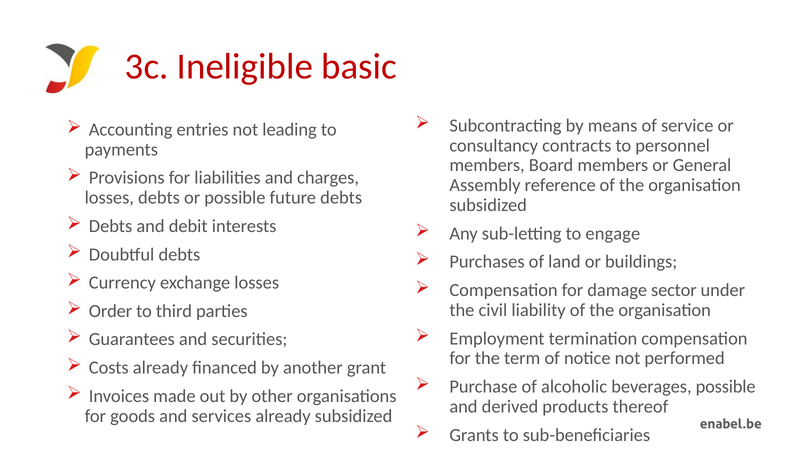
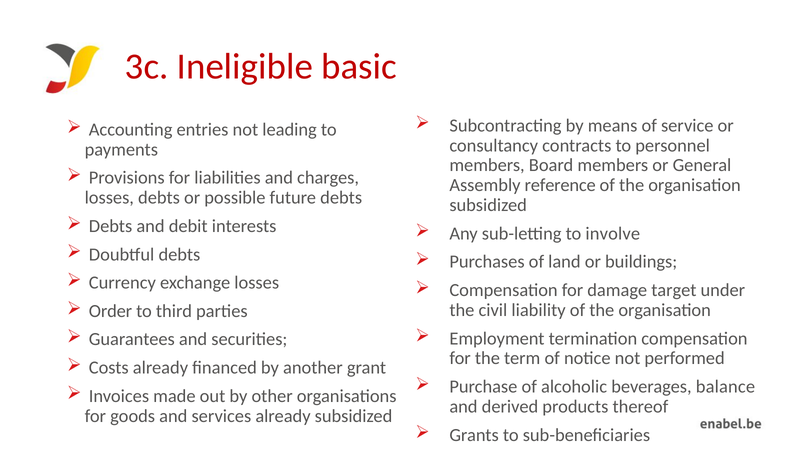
engage: engage -> involve (613, 234)
sector: sector -> target (674, 290)
beverages possible: possible -> balance (725, 387)
